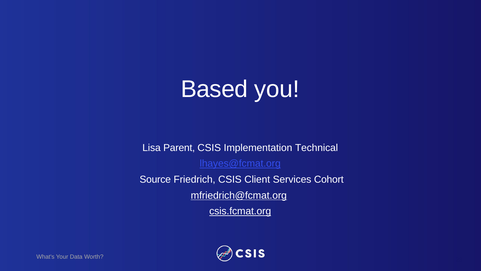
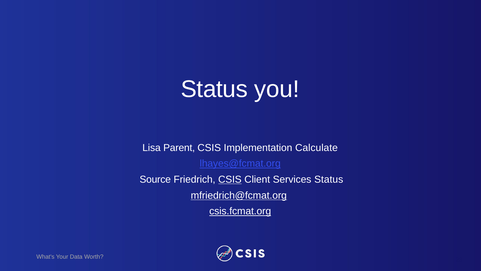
Based: Based -> Status (214, 89)
Technical: Technical -> Calculate (317, 148)
CSIS underline: none -> present (230, 179)
Services Cohort: Cohort -> Status (329, 179)
